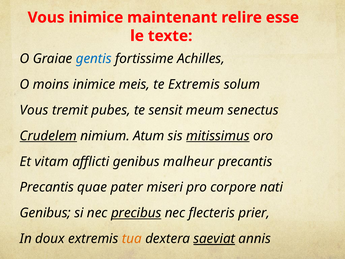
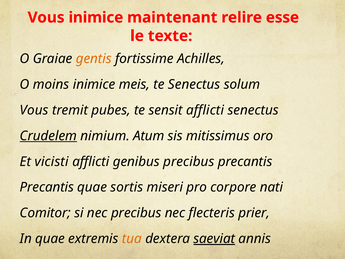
gentis colour: blue -> orange (94, 59)
te Extremis: Extremis -> Senectus (194, 84)
sensit meum: meum -> afflicti (205, 110)
mitissimus underline: present -> none (218, 136)
vitam: vitam -> vicisti (52, 161)
genibus malheur: malheur -> precibus (189, 161)
pater: pater -> sortis (127, 187)
Genibus: Genibus -> Comitor (45, 213)
precibus underline: present -> none (136, 213)
In doux: doux -> quae (50, 239)
